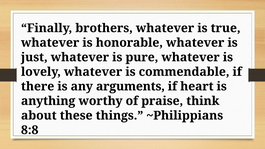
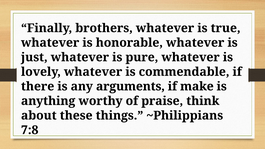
heart: heart -> make (197, 86)
8:8: 8:8 -> 7:8 (30, 130)
